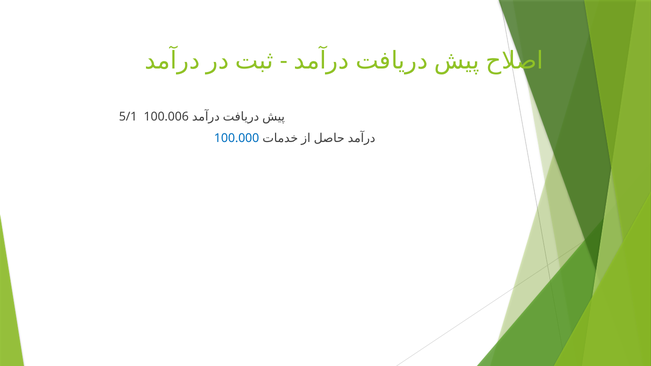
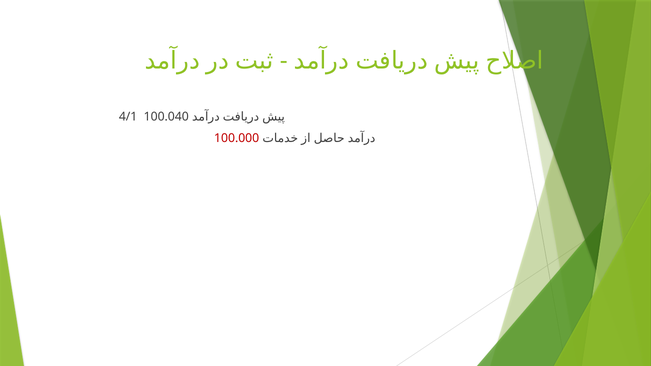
5/1: 5/1 -> 4/1 (128, 117)
100.006: 100.006 -> 100.040 (166, 117)
100.000 colour: blue -> red (237, 138)
